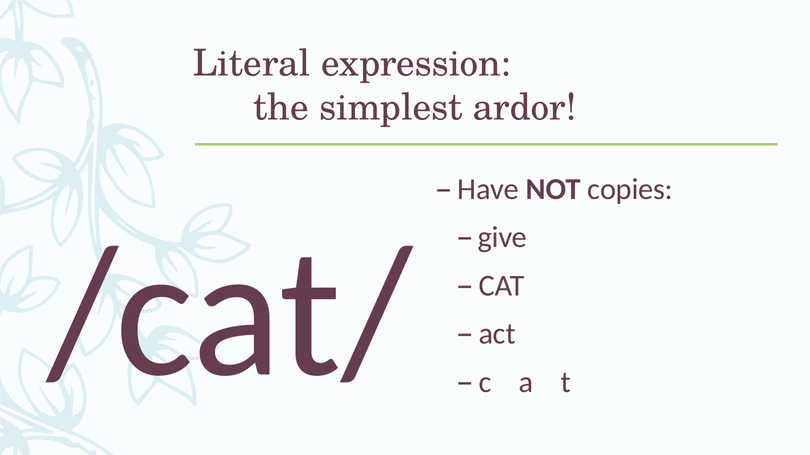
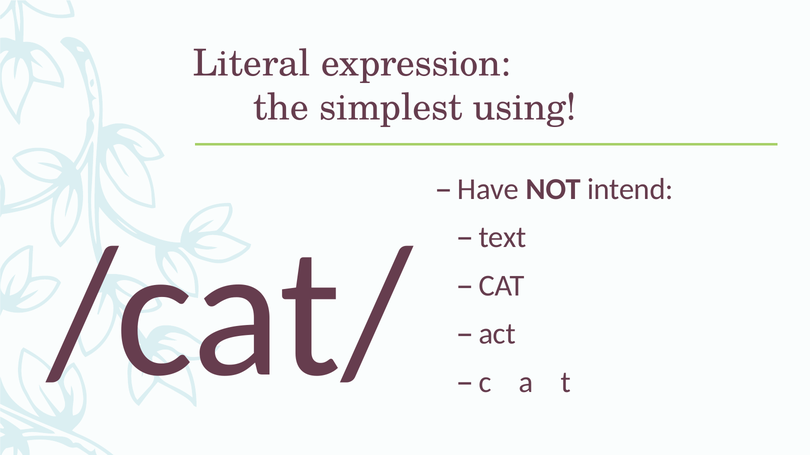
ardor: ardor -> using (525, 108)
copies: copies -> intend (630, 189)
give: give -> text (502, 238)
